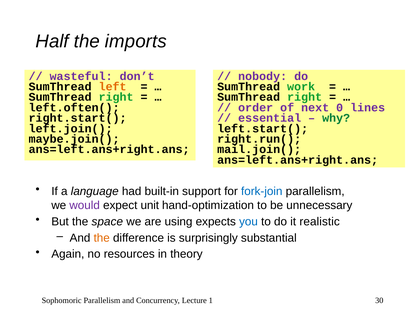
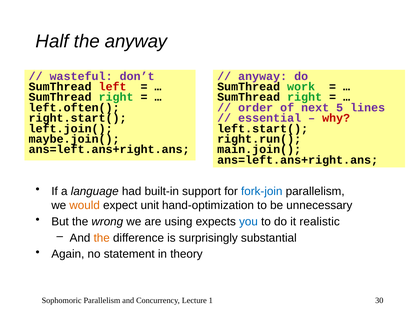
the imports: imports -> anyway (136, 41)
nobody: nobody -> anyway (263, 76)
left colour: orange -> red (113, 87)
0: 0 -> 5 (340, 108)
why colour: green -> red (336, 118)
mail.join(: mail.join( -> main.join( (259, 150)
would colour: purple -> orange (85, 205)
space: space -> wrong (107, 222)
resources: resources -> statement (129, 254)
